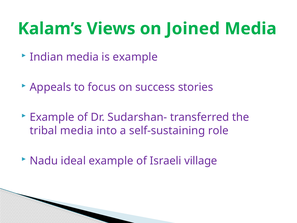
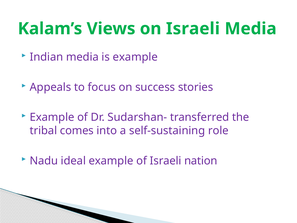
on Joined: Joined -> Israeli (193, 29)
tribal media: media -> comes (77, 131)
village: village -> nation (201, 161)
